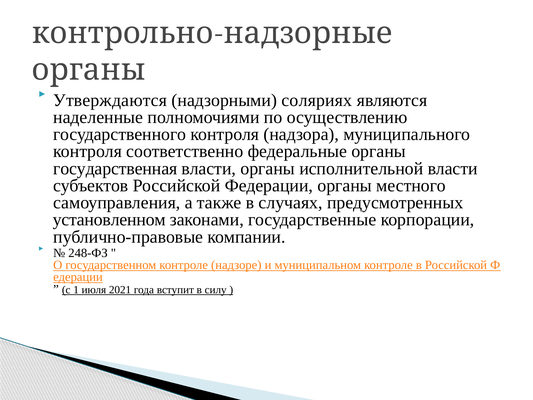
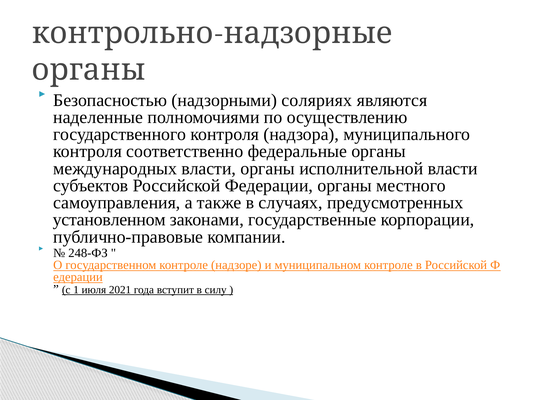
Утверждаются: Утверждаются -> Безопасностью (110, 100)
государственная: государственная -> международных (115, 168)
